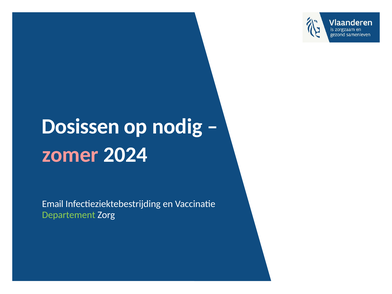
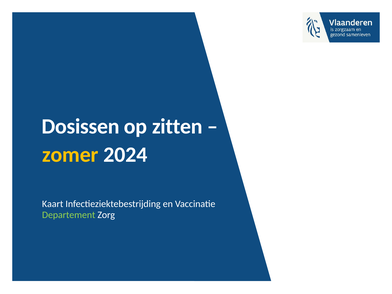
nodig: nodig -> zitten (177, 126)
zomer colour: pink -> yellow (70, 155)
Email: Email -> Kaart (53, 204)
